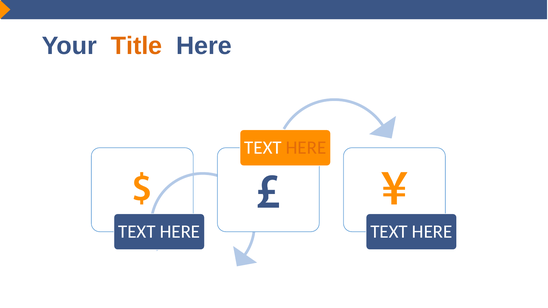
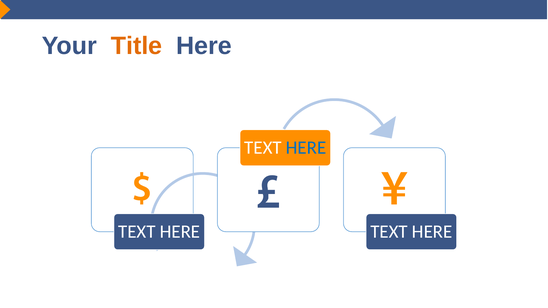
HERE colour: orange -> blue (306, 148)
